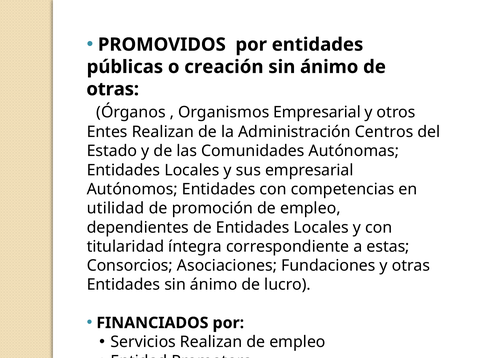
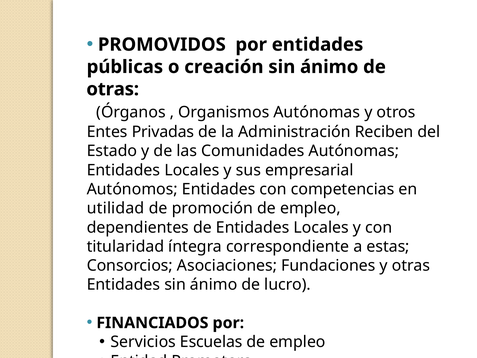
Organismos Empresarial: Empresarial -> Autónomas (317, 112)
Entes Realizan: Realizan -> Privadas (163, 132)
Centros: Centros -> Reciben (384, 132)
Servicios Realizan: Realizan -> Escuelas (211, 342)
